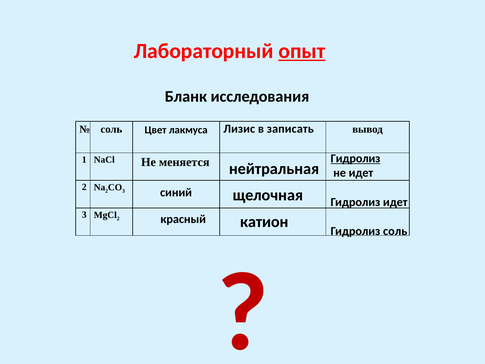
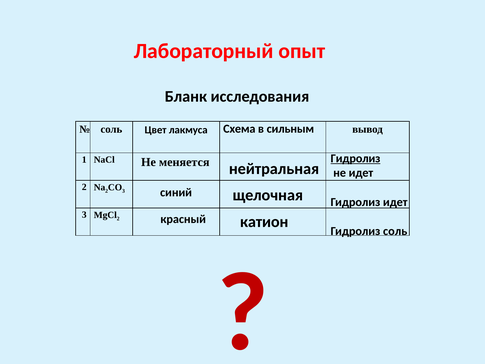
опыт underline: present -> none (302, 51)
Лизис: Лизис -> Схема (239, 129)
записать: записать -> сильным (290, 129)
